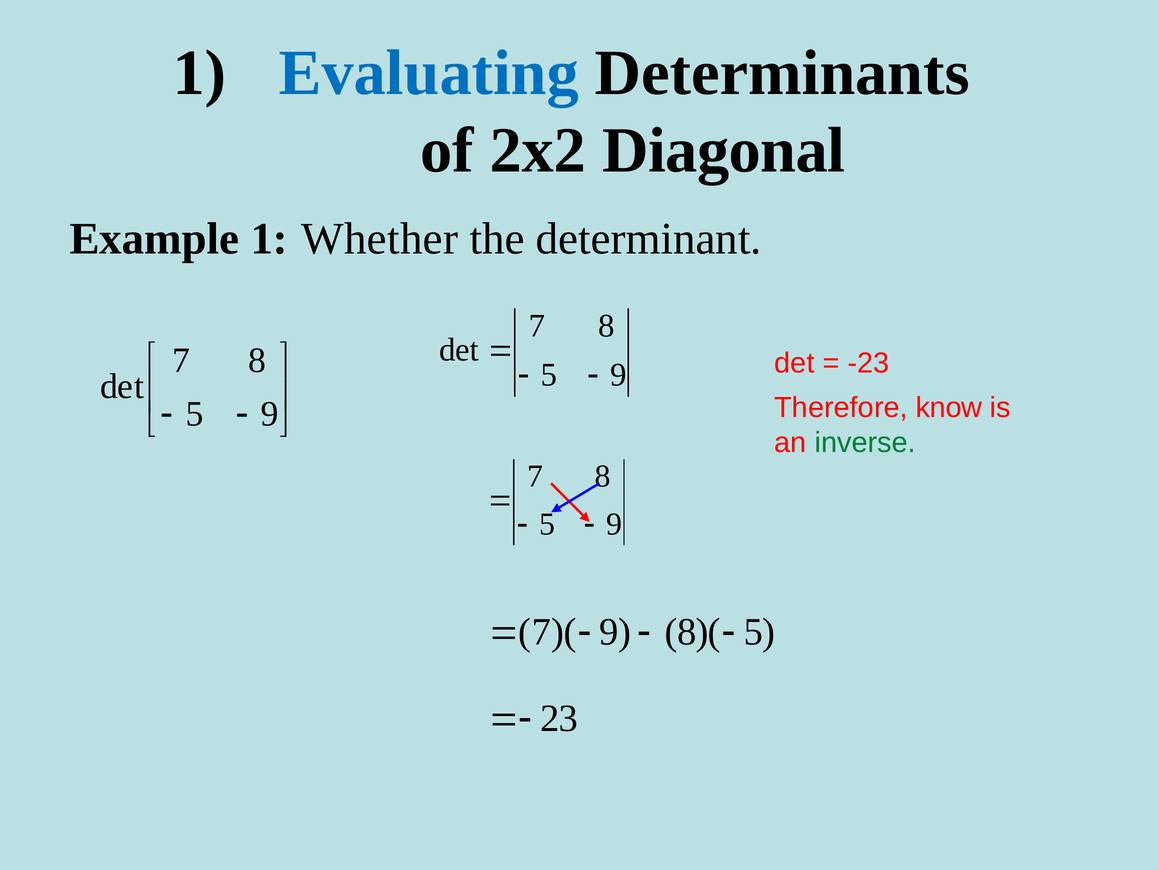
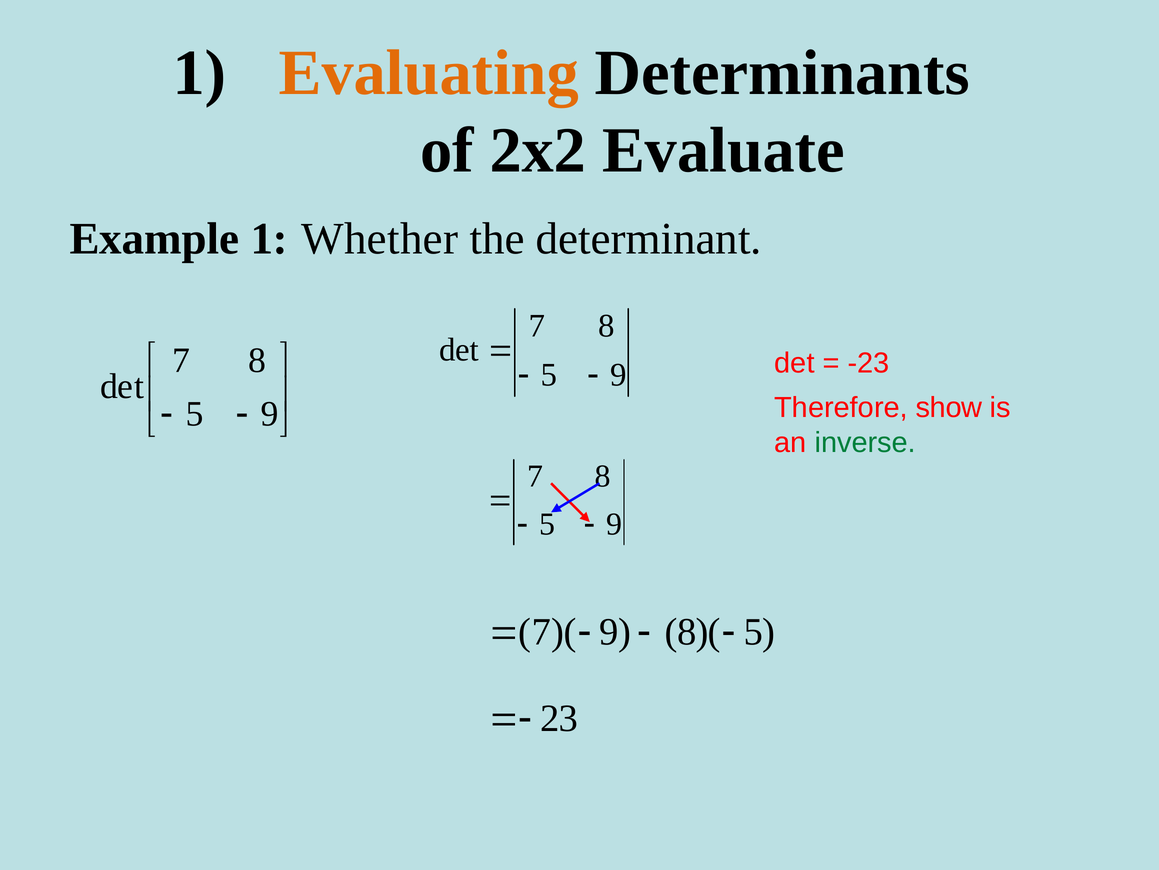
Evaluating colour: blue -> orange (429, 73)
Diagonal: Diagonal -> Evaluate (723, 150)
know: know -> show (949, 408)
